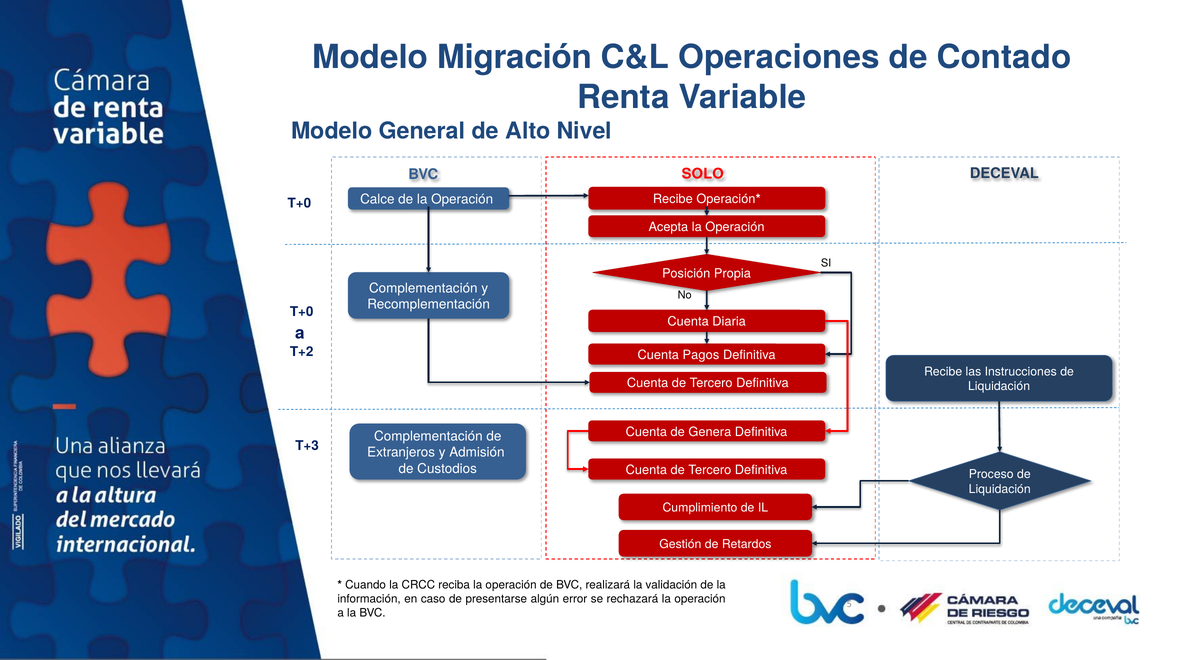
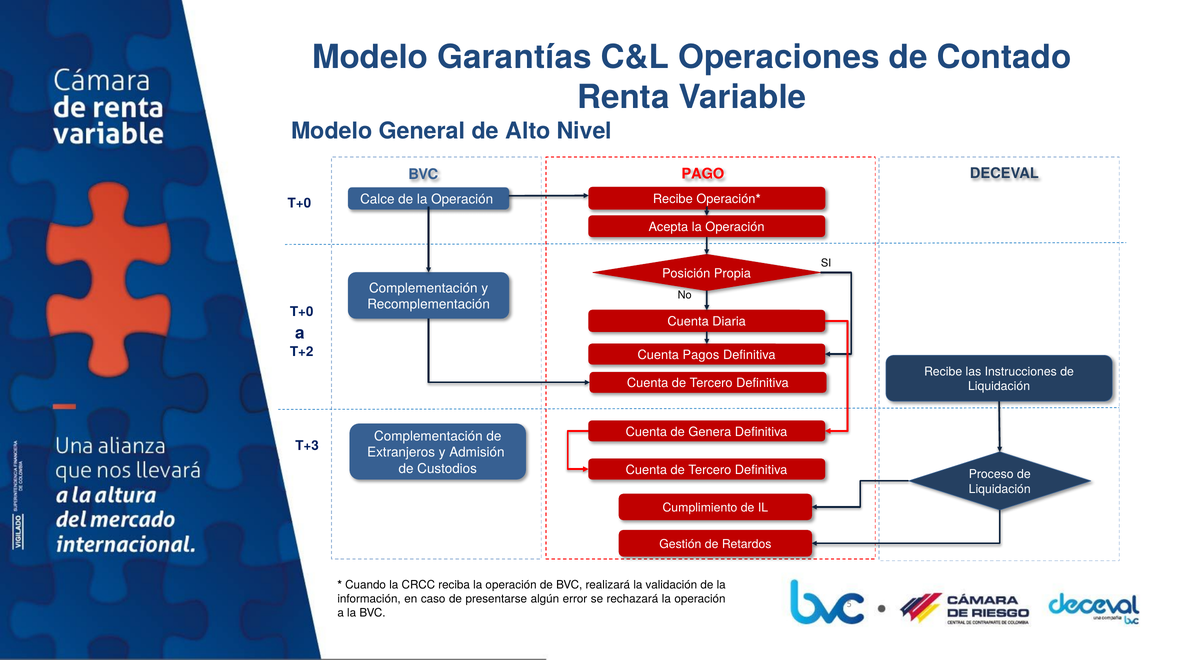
Migración: Migración -> Garantías (515, 57)
SOLO: SOLO -> PAGO (703, 174)
